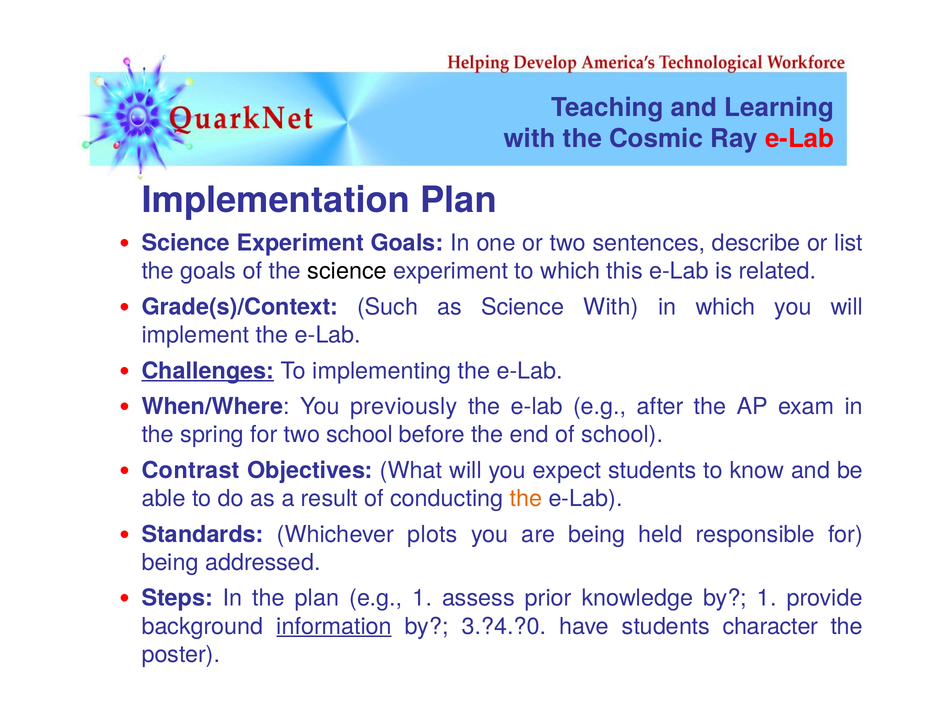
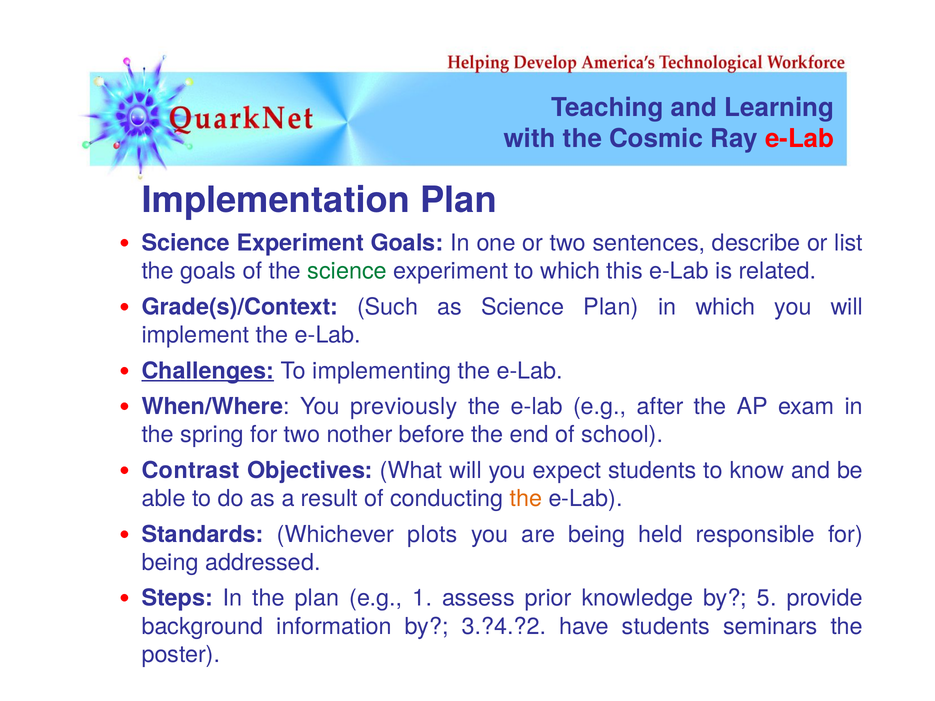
science colour: black -> green (347, 271)
Science With: With -> Plan (611, 307)
two school: school -> nother (359, 435)
by 1: 1 -> 5 (767, 598)
information underline: present -> none (334, 627)
3.?4.?0: 3.?4.?0 -> 3.?4.?2 (504, 627)
character: character -> seminars (770, 627)
